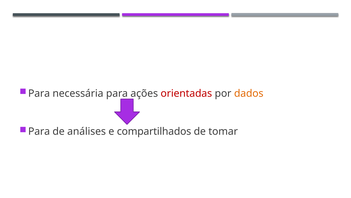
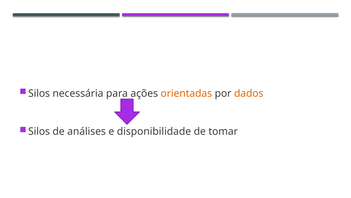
Para: Para -> Silos (39, 93)
orientadas colour: red -> orange (186, 93)
Para: Para -> Silos (39, 131)
compartilhados: compartilhados -> disponibilidade (154, 131)
